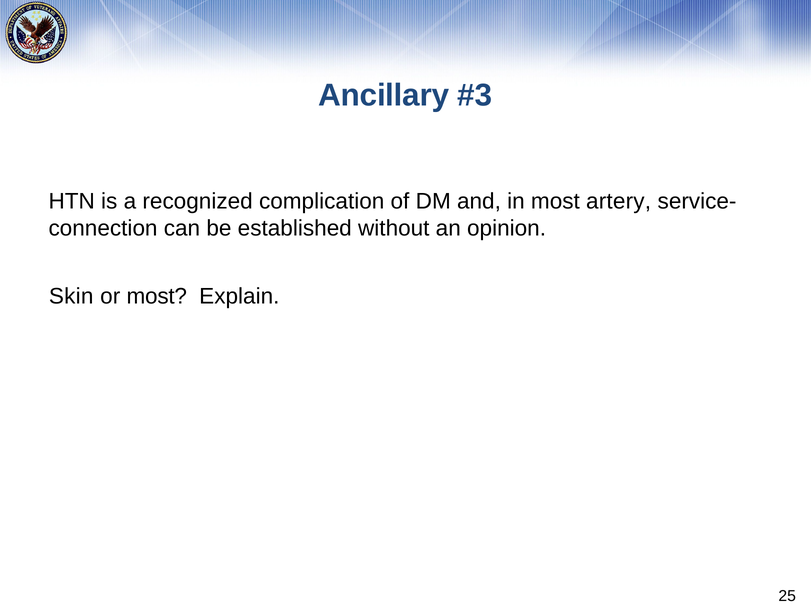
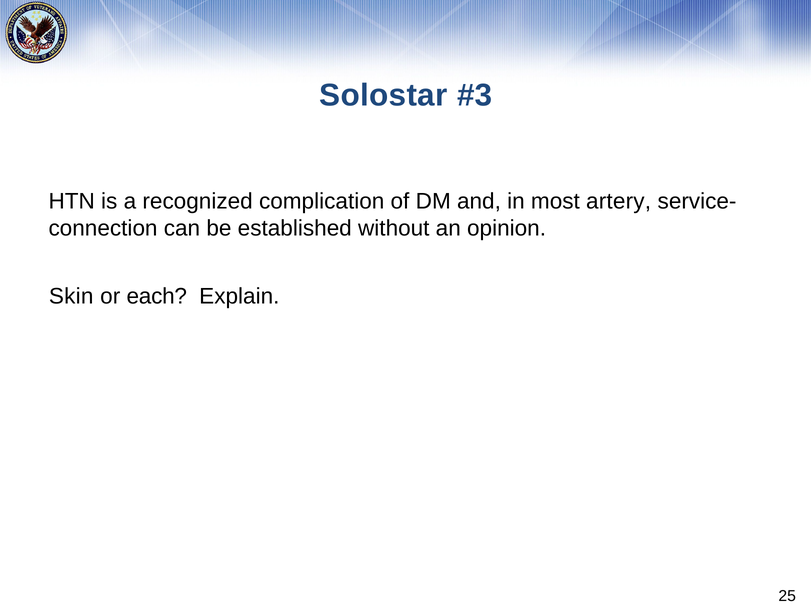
Ancillary: Ancillary -> Solostar (383, 96)
or most: most -> each (157, 296)
